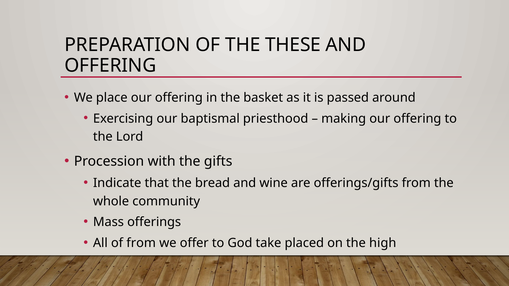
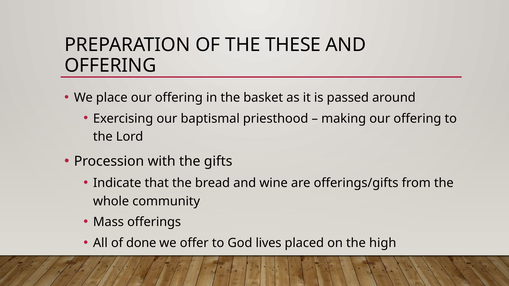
of from: from -> done (141, 243)
take: take -> lives (269, 243)
